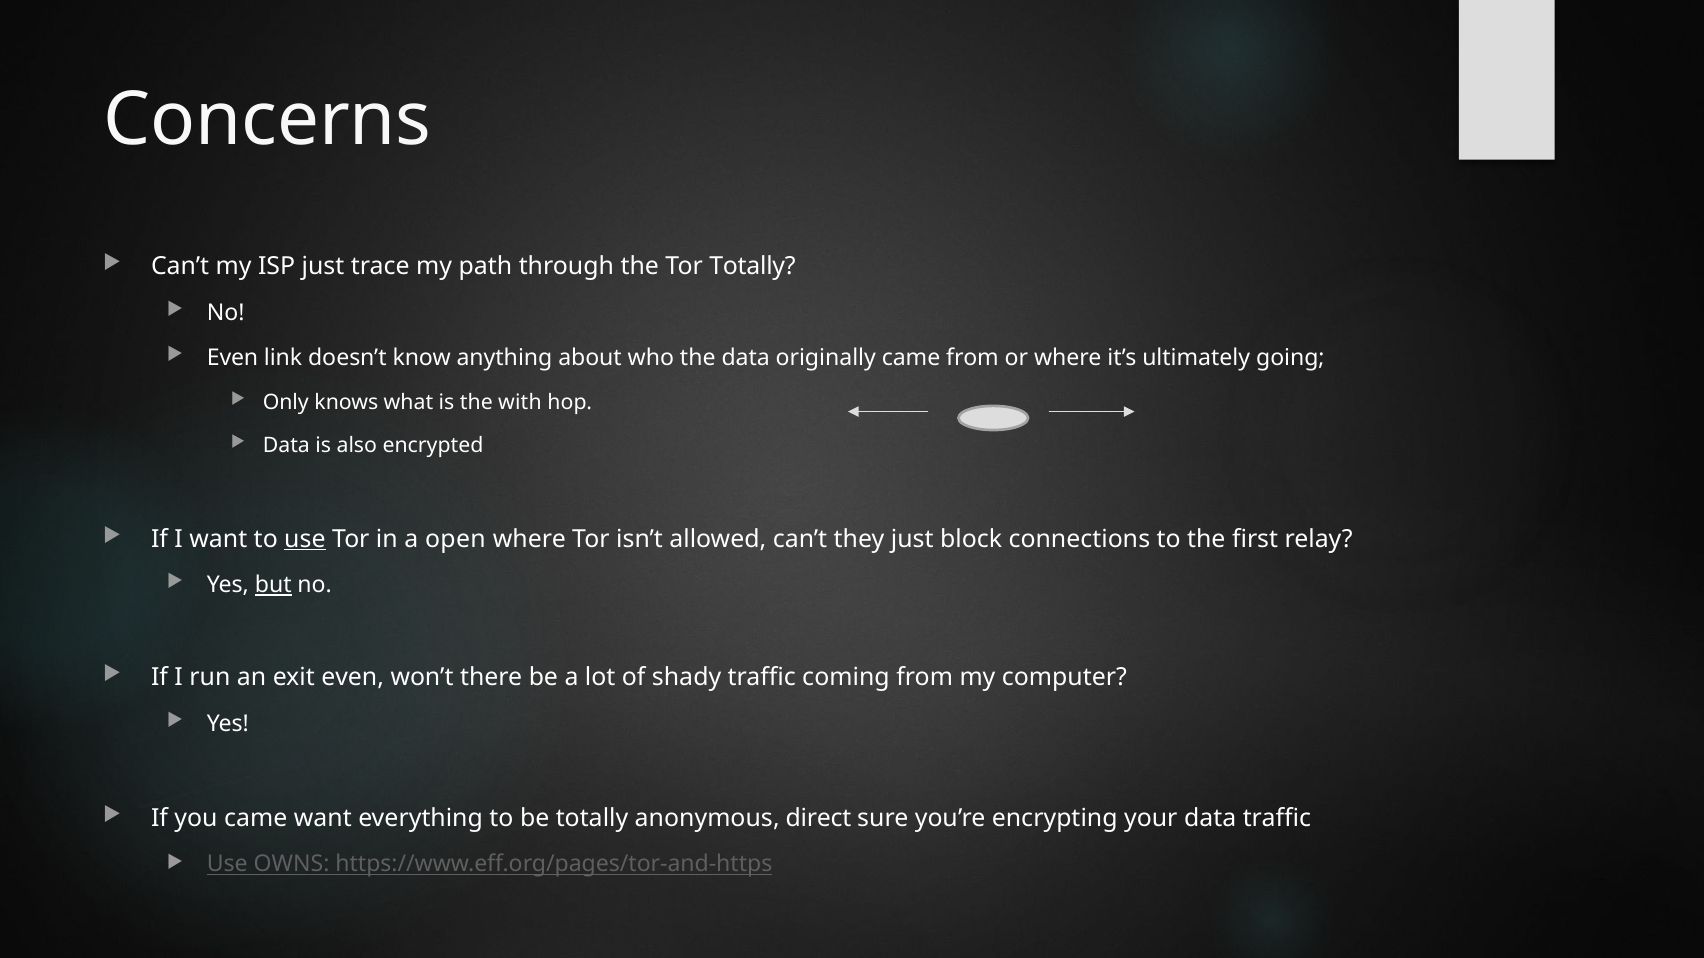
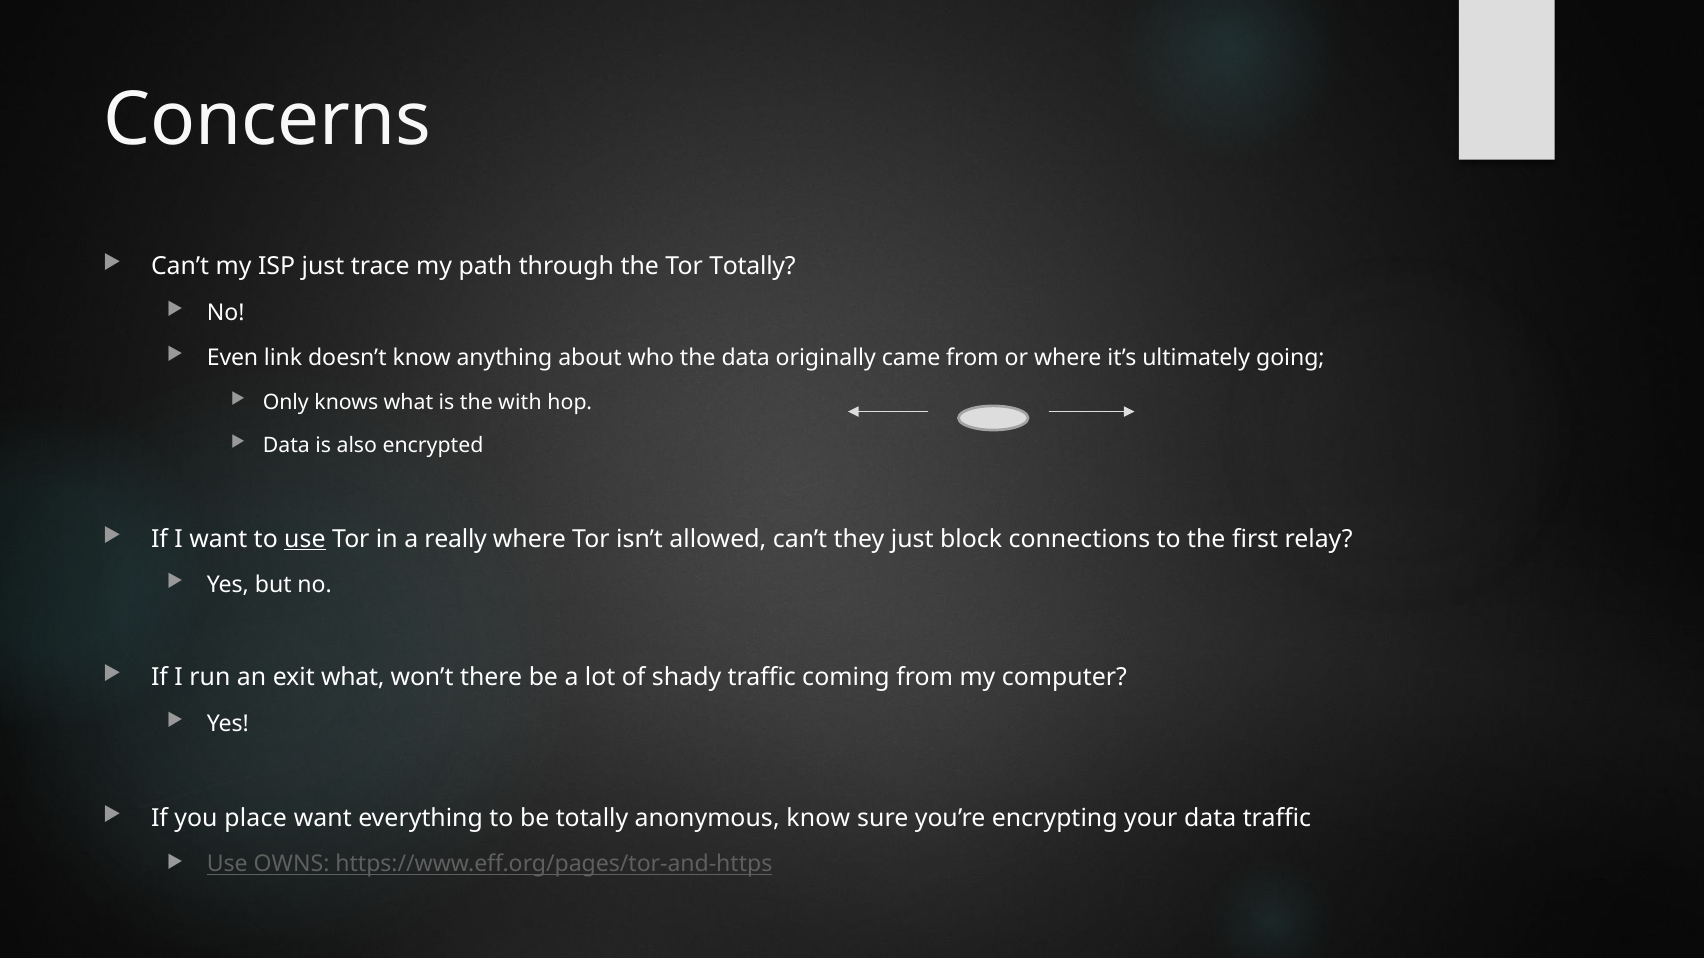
open: open -> really (456, 539)
but underline: present -> none (273, 586)
exit even: even -> what (353, 678)
you came: came -> place (256, 818)
anonymous direct: direct -> know (818, 818)
